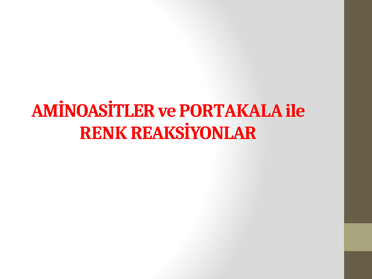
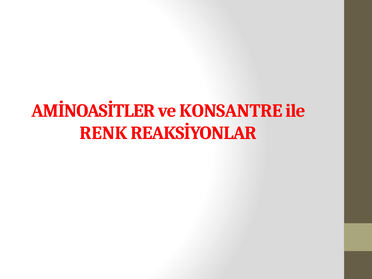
PORTAKALA: PORTAKALA -> KONSANTRE (231, 111)
